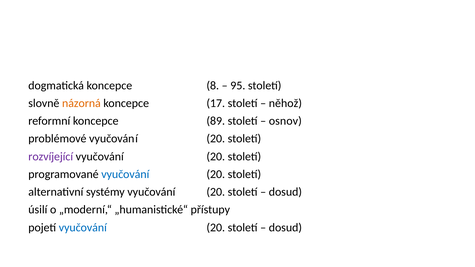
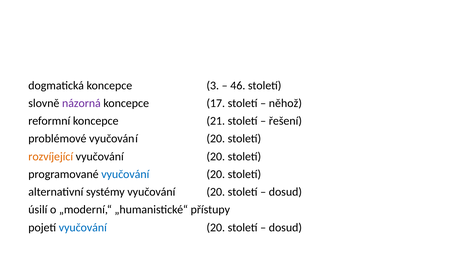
8: 8 -> 3 (213, 85)
95: 95 -> 46 (238, 85)
názorná colour: orange -> purple (81, 103)
89: 89 -> 21 (216, 121)
osnov: osnov -> řešení (285, 121)
rozvíjející colour: purple -> orange (51, 157)
